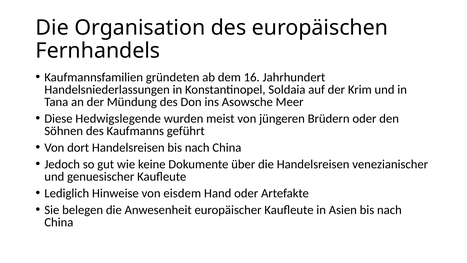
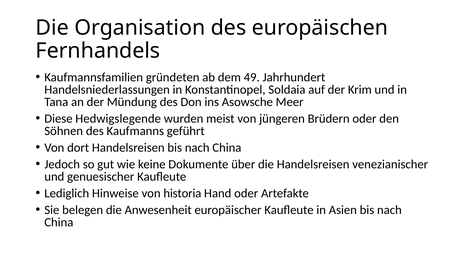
16: 16 -> 49 (252, 77)
eisdem: eisdem -> historia (182, 193)
